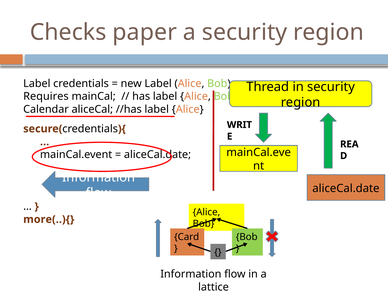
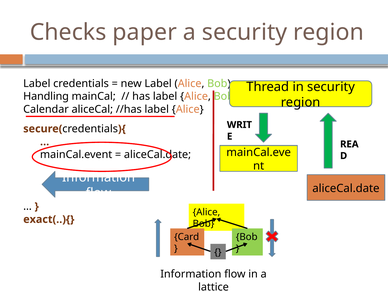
Requires: Requires -> Handling (46, 96)
more(..){: more(..){ -> exact(..){ (49, 219)
